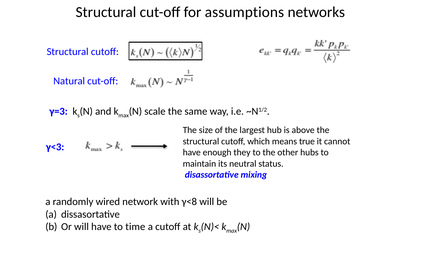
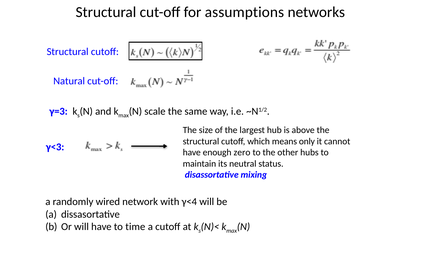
true: true -> only (307, 141)
they: they -> zero (242, 153)
γ<8: γ<8 -> γ<4 (189, 202)
